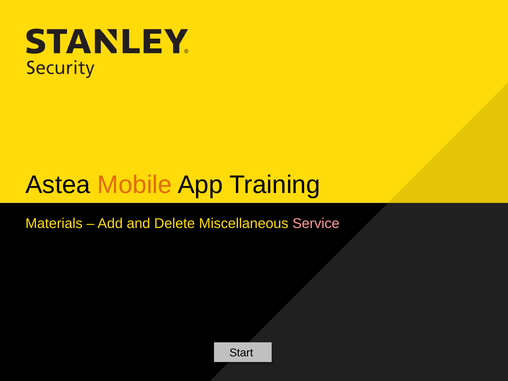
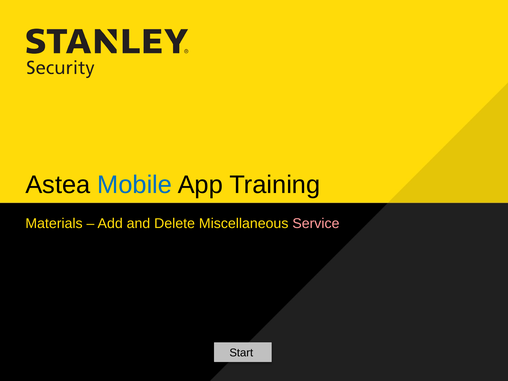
Mobile colour: orange -> blue (135, 185)
